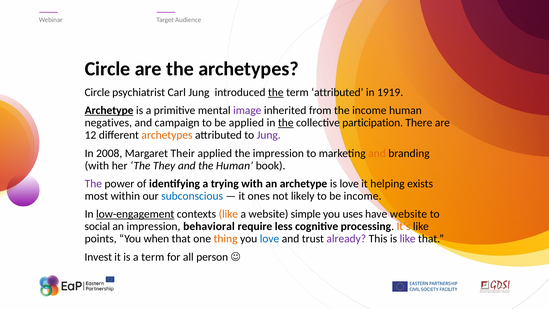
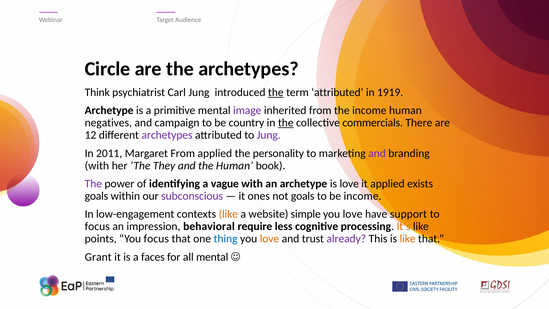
Circle: Circle -> Think (97, 92)
Archetype underline: present -> none (109, 110)
be applied: applied -> country (246, 123)
participation: participation -> commercials (373, 123)
archetypes colour: orange -> purple (167, 135)
2008: 2008 -> 2011 (109, 153)
Margaret Their: Their -> From (183, 153)
the impression: impression -> personality (278, 153)
and colour: orange -> purple (377, 153)
trying: trying -> vague (225, 184)
it helping: helping -> applied (387, 184)
most: most -> goals (96, 196)
subconscious colour: blue -> purple (192, 196)
not likely: likely -> goals (303, 196)
low-engagement underline: present -> none (135, 214)
uses: uses -> love (353, 214)
have website: website -> support (408, 214)
social: social -> focus (97, 226)
You when: when -> focus (156, 239)
thing colour: orange -> blue (226, 239)
love colour: blue -> orange (270, 239)
like colour: purple -> orange (408, 239)
Invest: Invest -> Grant (98, 257)
a term: term -> faces (153, 257)
all person: person -> mental (212, 257)
